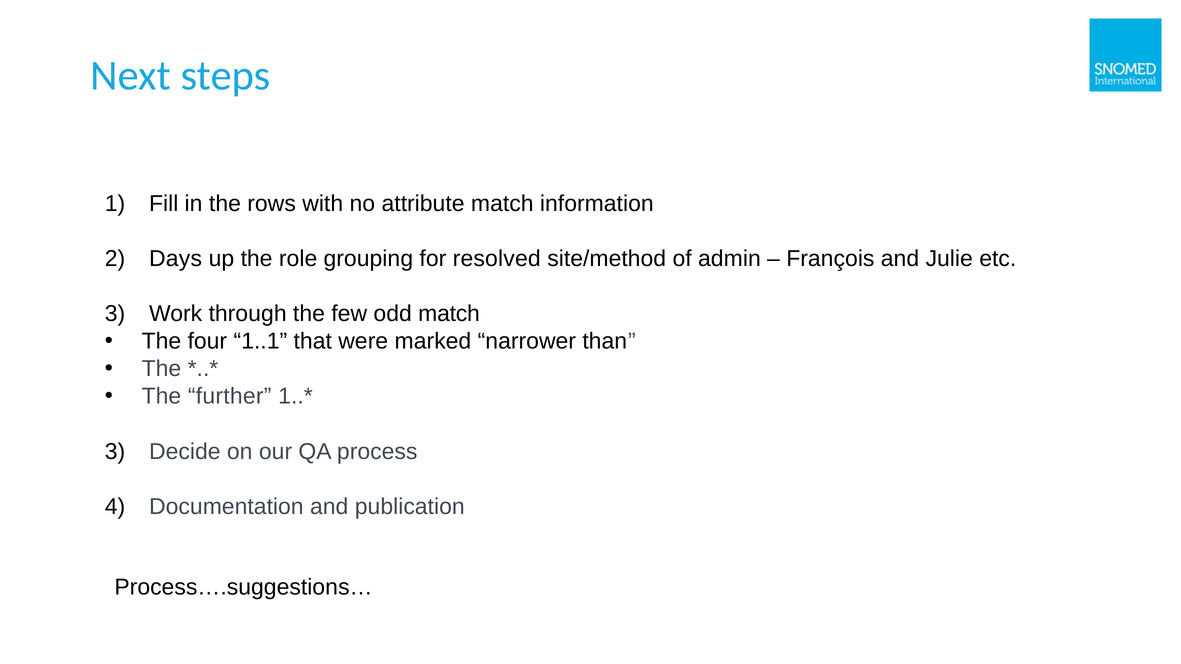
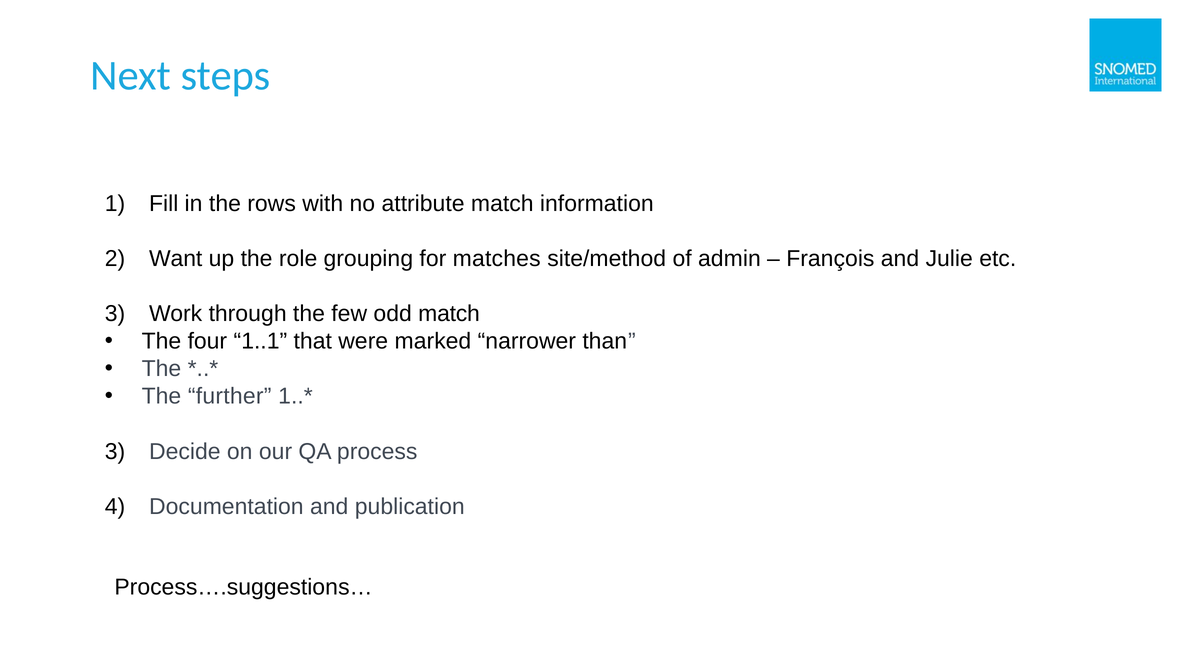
Days: Days -> Want (176, 259)
resolved: resolved -> matches (497, 259)
